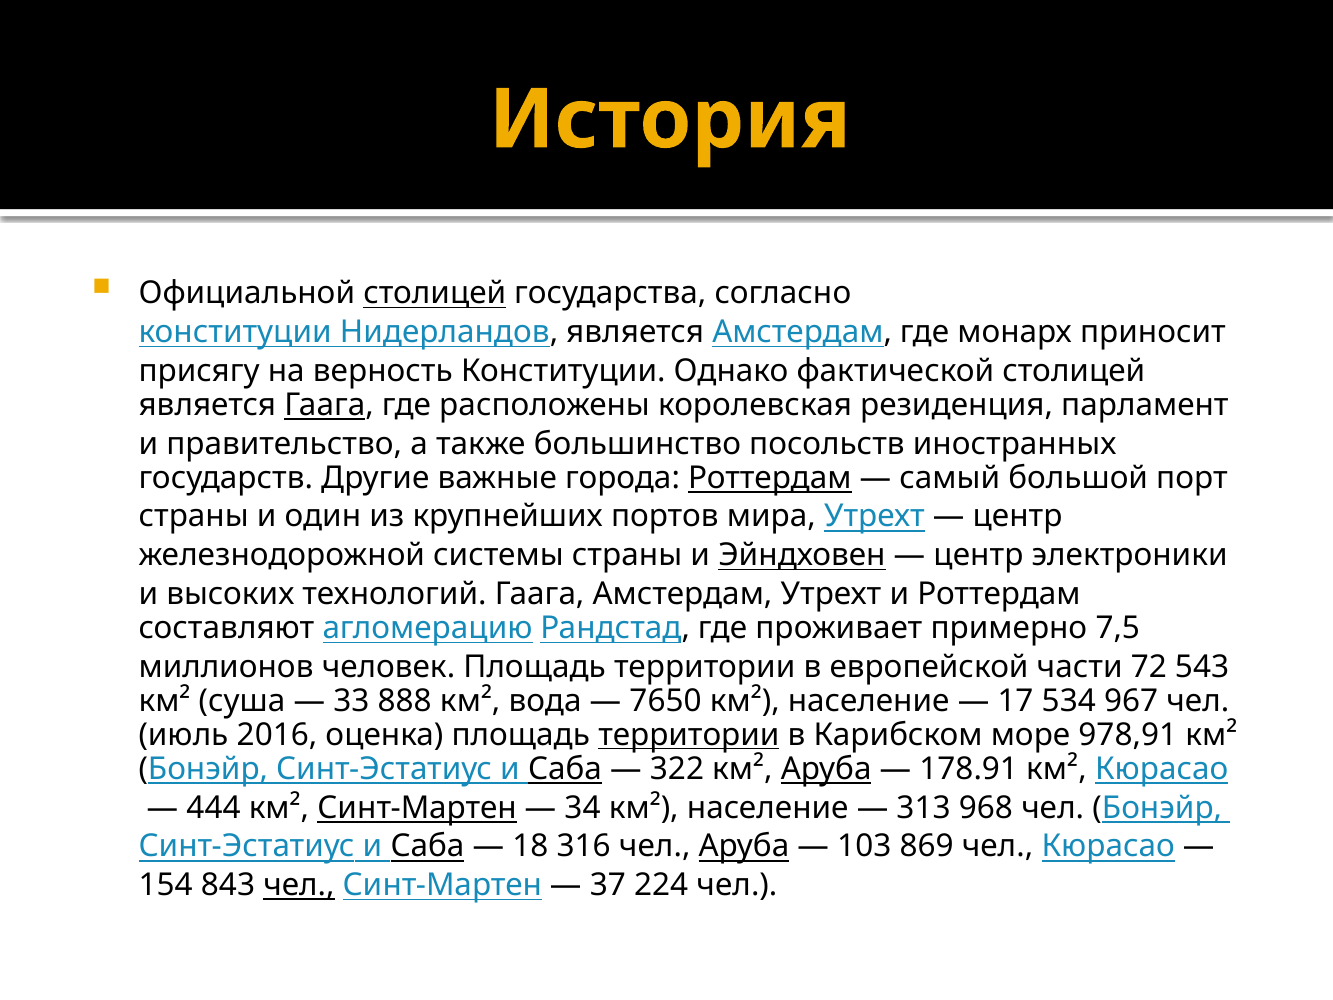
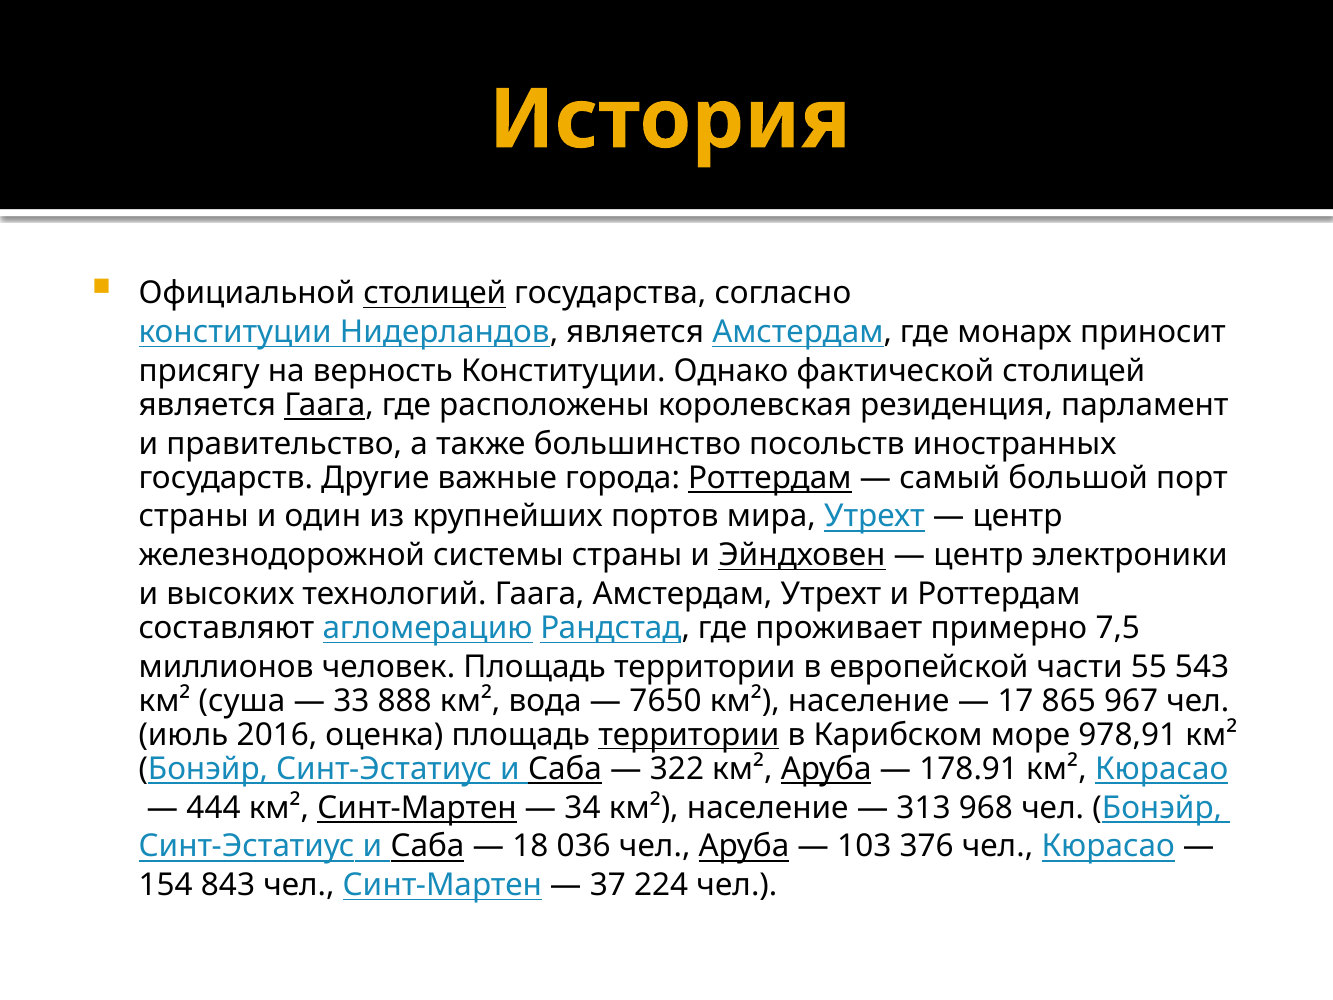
72: 72 -> 55 (1149, 667)
534: 534 -> 865 (1069, 701)
316: 316 -> 036 (584, 846)
869: 869 -> 376 (927, 846)
чел underline: present -> none (299, 885)
